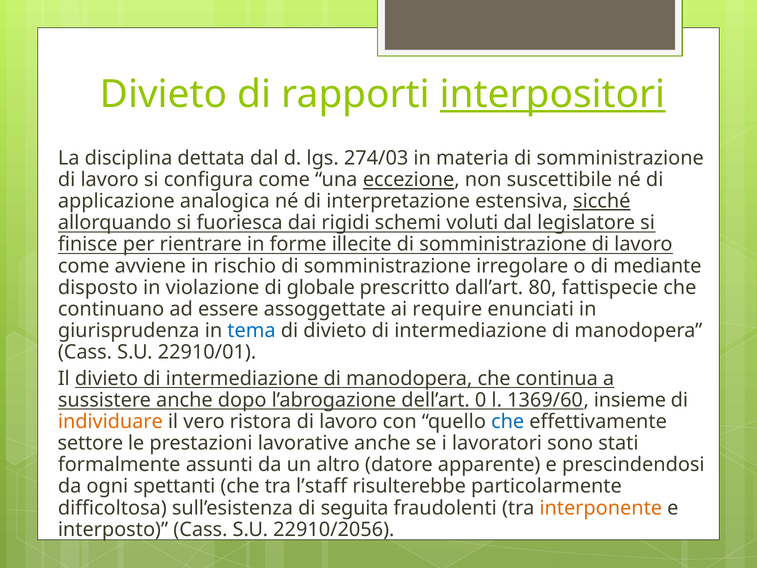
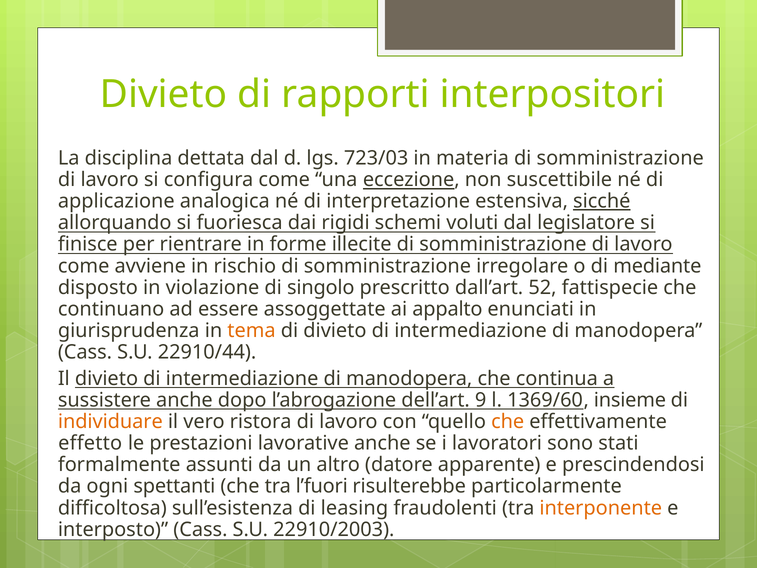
interpositori underline: present -> none (553, 95)
274/03: 274/03 -> 723/03 (376, 158)
globale: globale -> singolo (321, 287)
80: 80 -> 52 (542, 287)
require: require -> appalto (447, 309)
tema colour: blue -> orange (251, 331)
22910/01: 22910/01 -> 22910/44 (207, 352)
0: 0 -> 9 (481, 400)
che colour: blue -> orange (508, 421)
settore: settore -> effetto (90, 443)
l’staff: l’staff -> l’fuori (322, 486)
seguita: seguita -> leasing (354, 508)
22910/2056: 22910/2056 -> 22910/2003 (334, 529)
